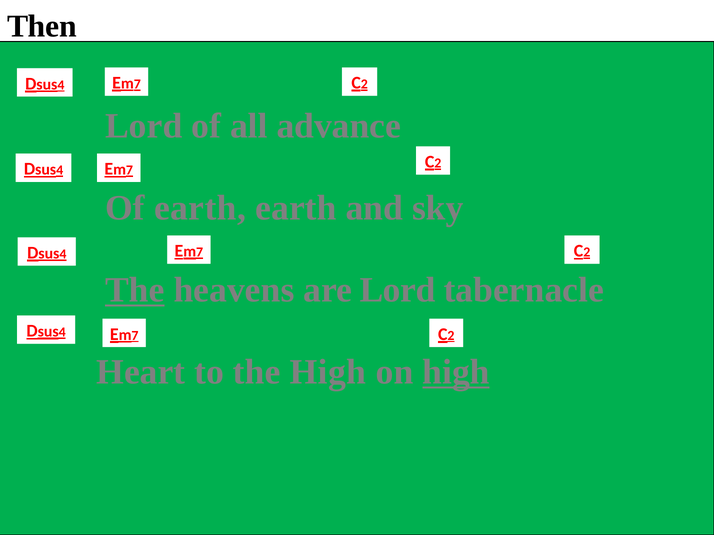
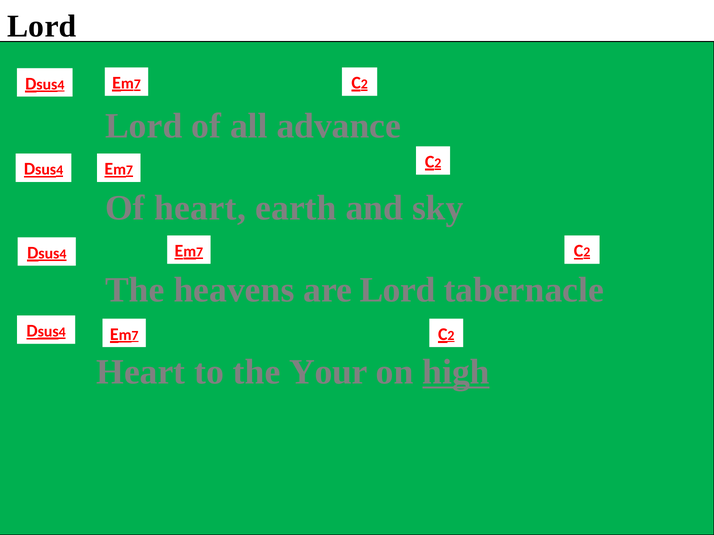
Then: Then -> Lord (42, 26)
Of earth: earth -> heart (200, 208)
The underline: present -> none (135, 290)
the High: High -> Your (328, 373)
